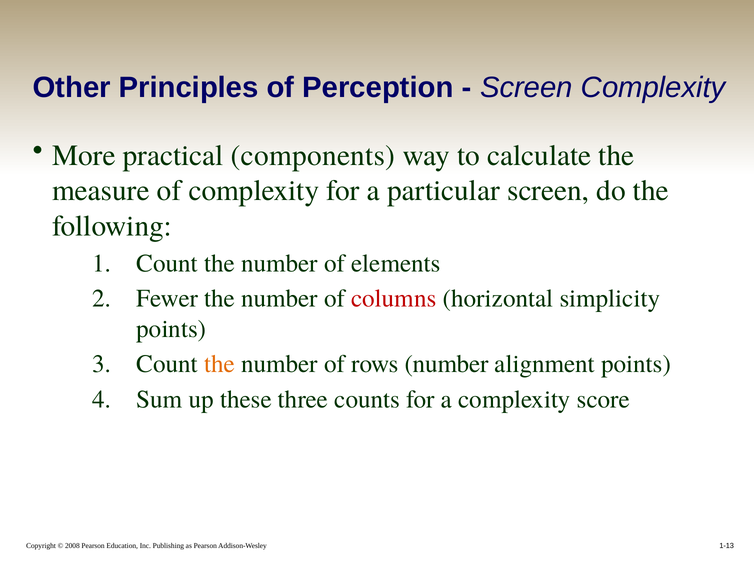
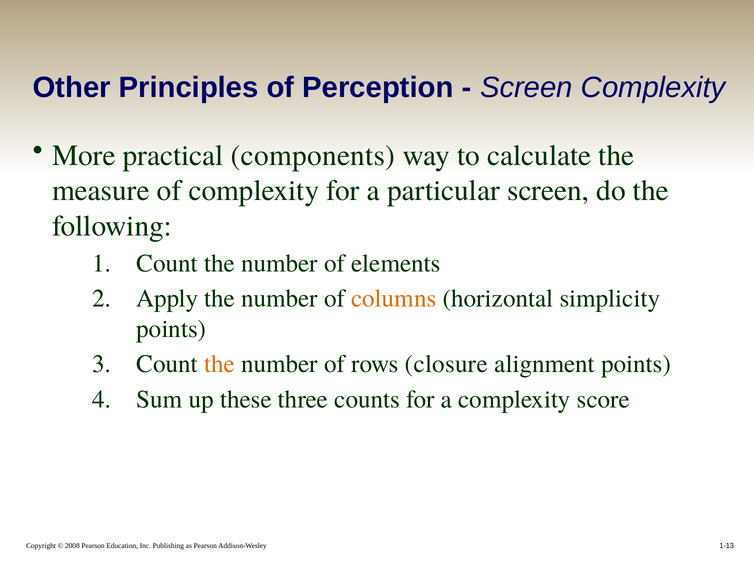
Fewer: Fewer -> Apply (167, 298)
columns colour: red -> orange (394, 298)
rows number: number -> closure (446, 364)
